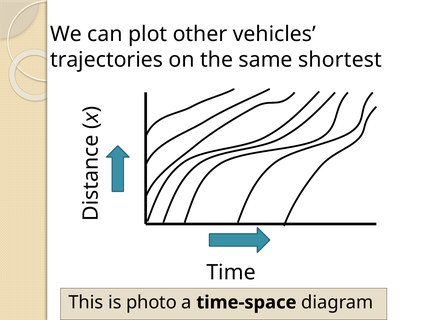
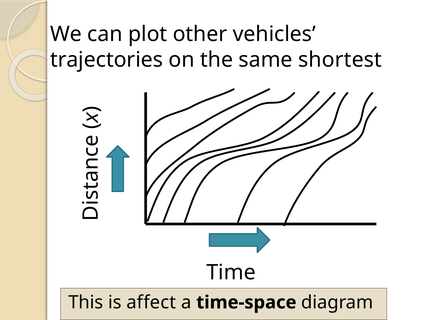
photo: photo -> affect (151, 302)
